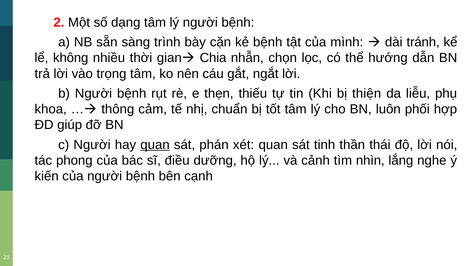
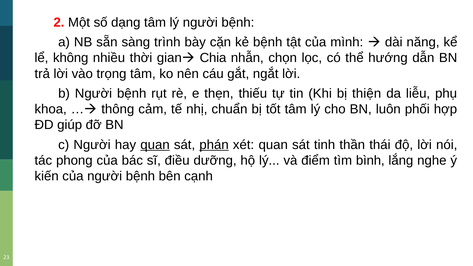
tránh: tránh -> năng (423, 42)
phán underline: none -> present (214, 145)
cảnh: cảnh -> điểm (316, 161)
nhìn: nhìn -> bình (370, 161)
